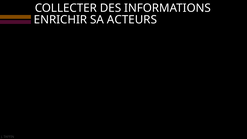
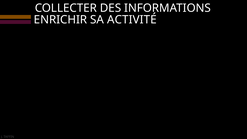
ACTEURS: ACTEURS -> ACTIVITÉ (132, 20)
